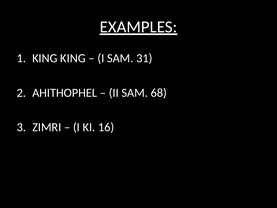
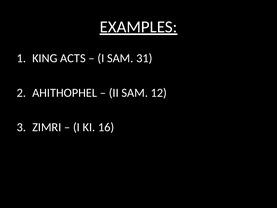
KING KING: KING -> ACTS (73, 58)
68: 68 -> 12 (159, 93)
